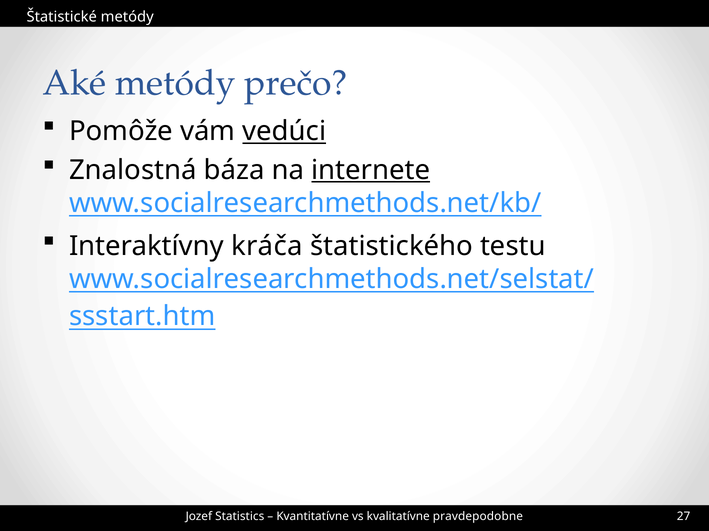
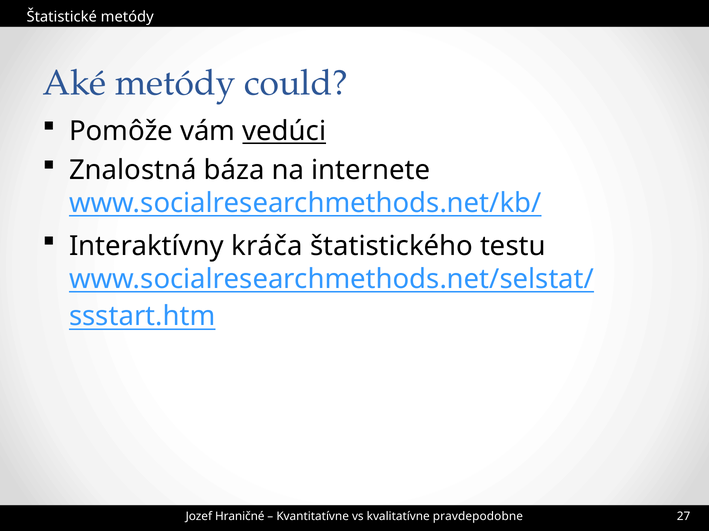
prečo: prečo -> could (296, 83)
internete underline: present -> none (371, 170)
Statistics: Statistics -> Hraničné (240, 517)
